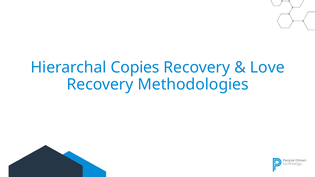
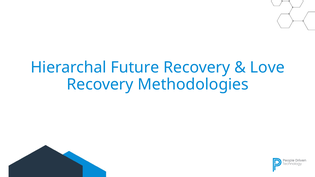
Copies: Copies -> Future (135, 68)
